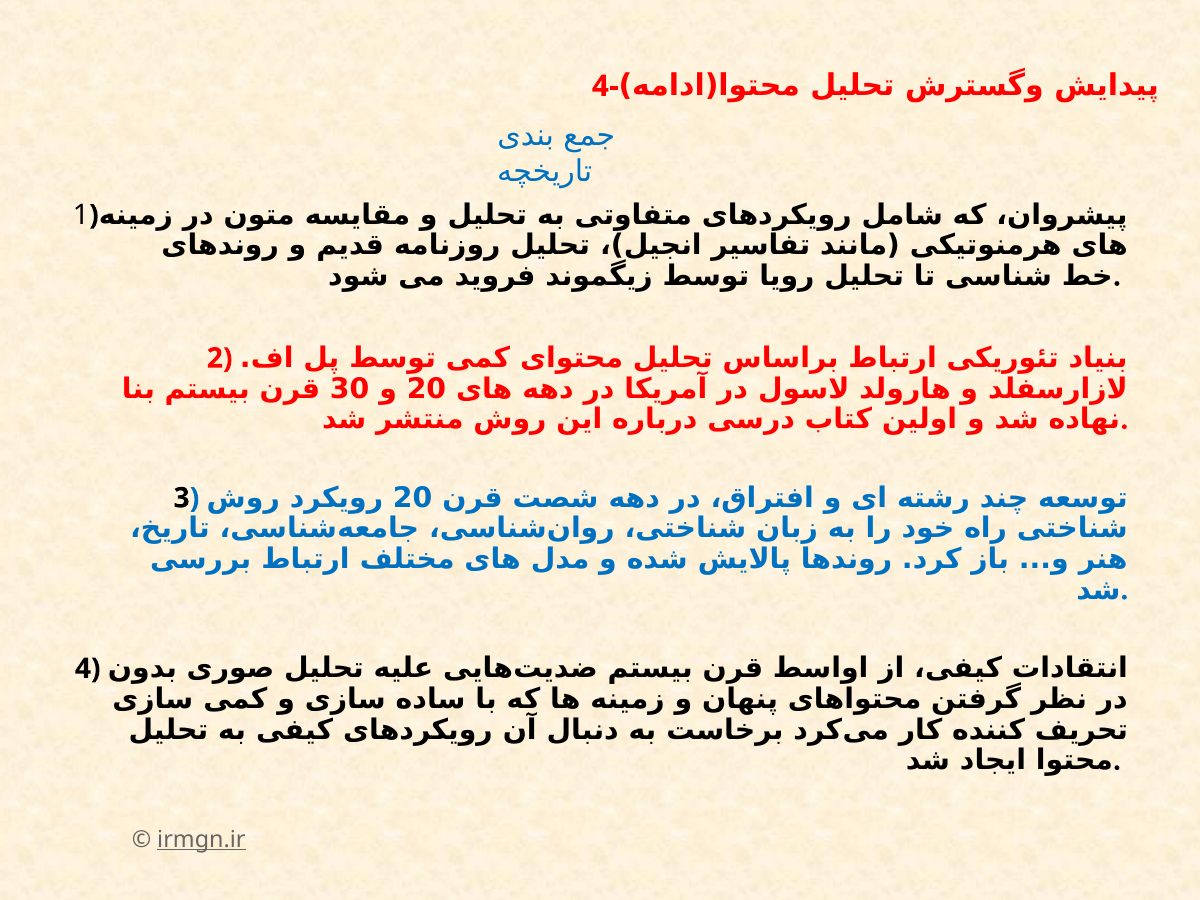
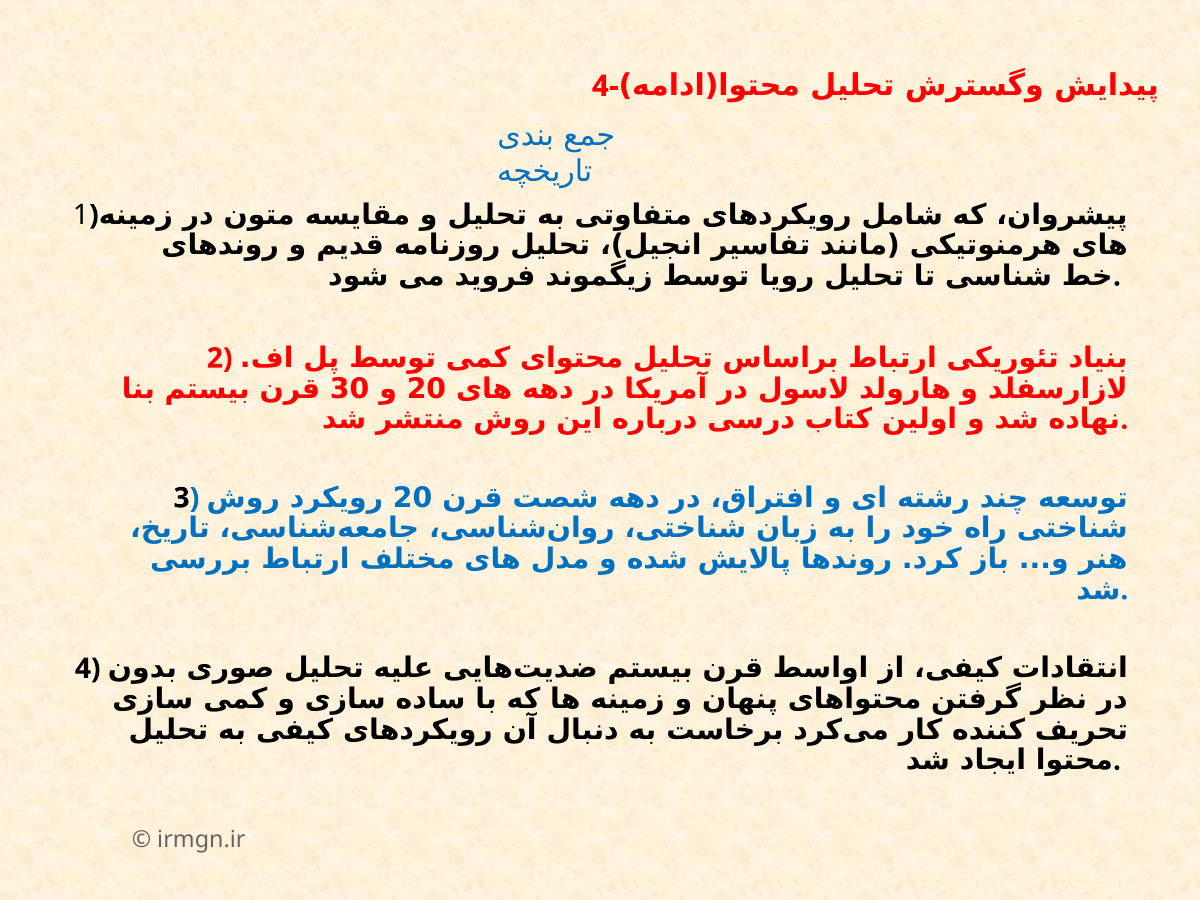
irmgn.ir underline: present -> none (201, 840)
